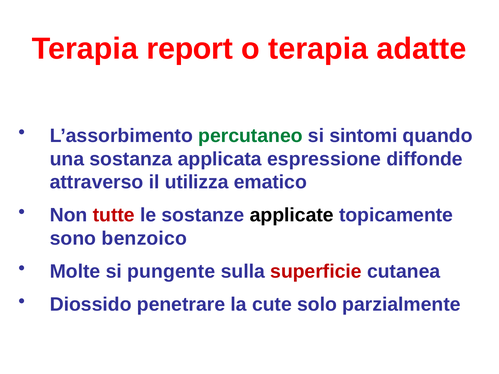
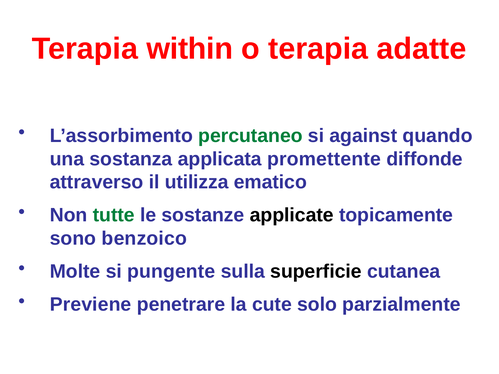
report: report -> within (190, 49)
sintomi: sintomi -> against (363, 136)
espressione: espressione -> promettente (324, 159)
tutte colour: red -> green (114, 215)
superficie colour: red -> black (316, 272)
Diossido: Diossido -> Previene (91, 305)
